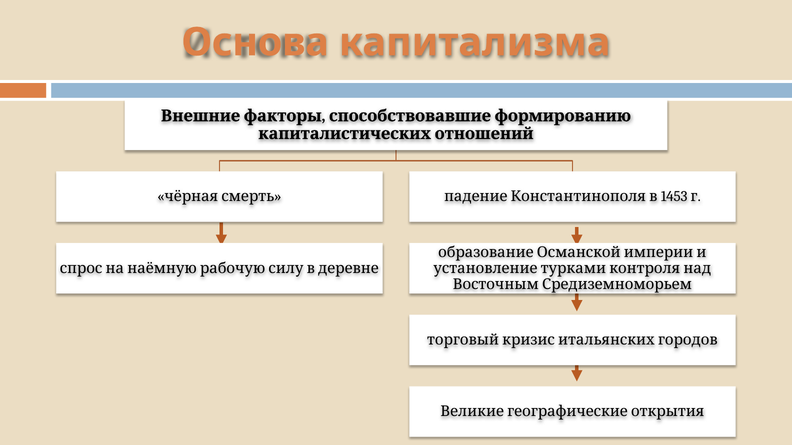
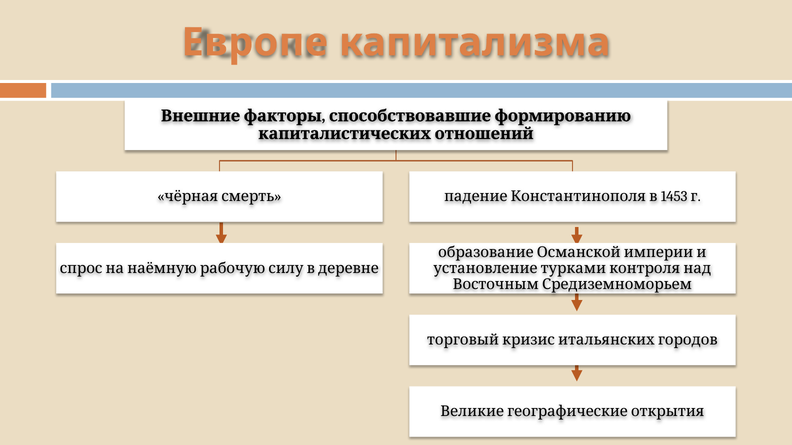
Основа: Основа -> Европе (255, 42)
